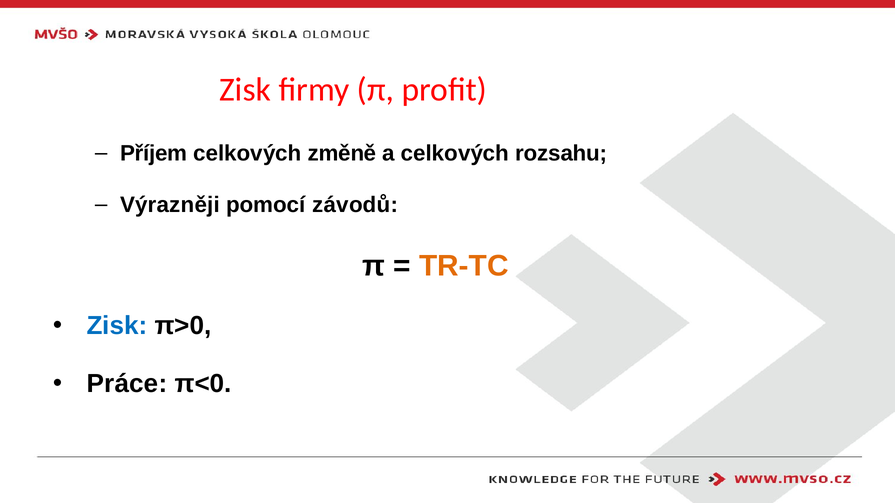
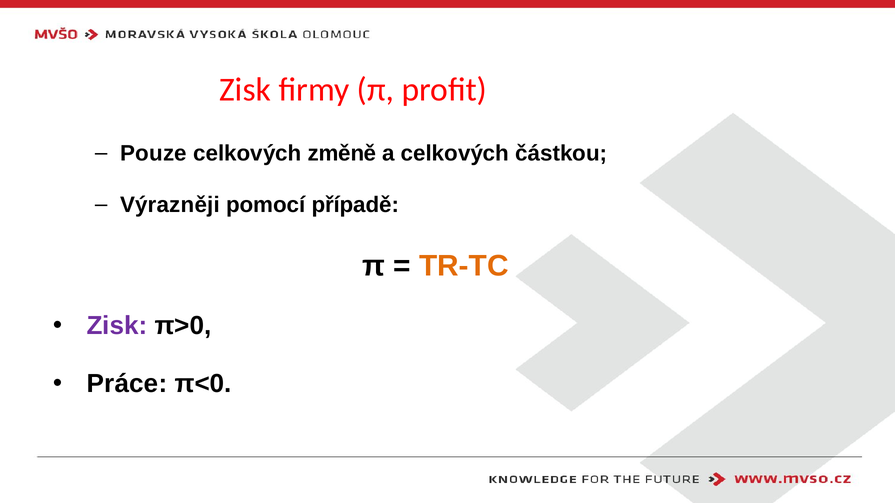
Příjem: Příjem -> Pouze (154, 154)
rozsahu: rozsahu -> částkou (561, 154)
závodů: závodů -> případě (355, 205)
Zisk colour: blue -> purple (117, 326)
